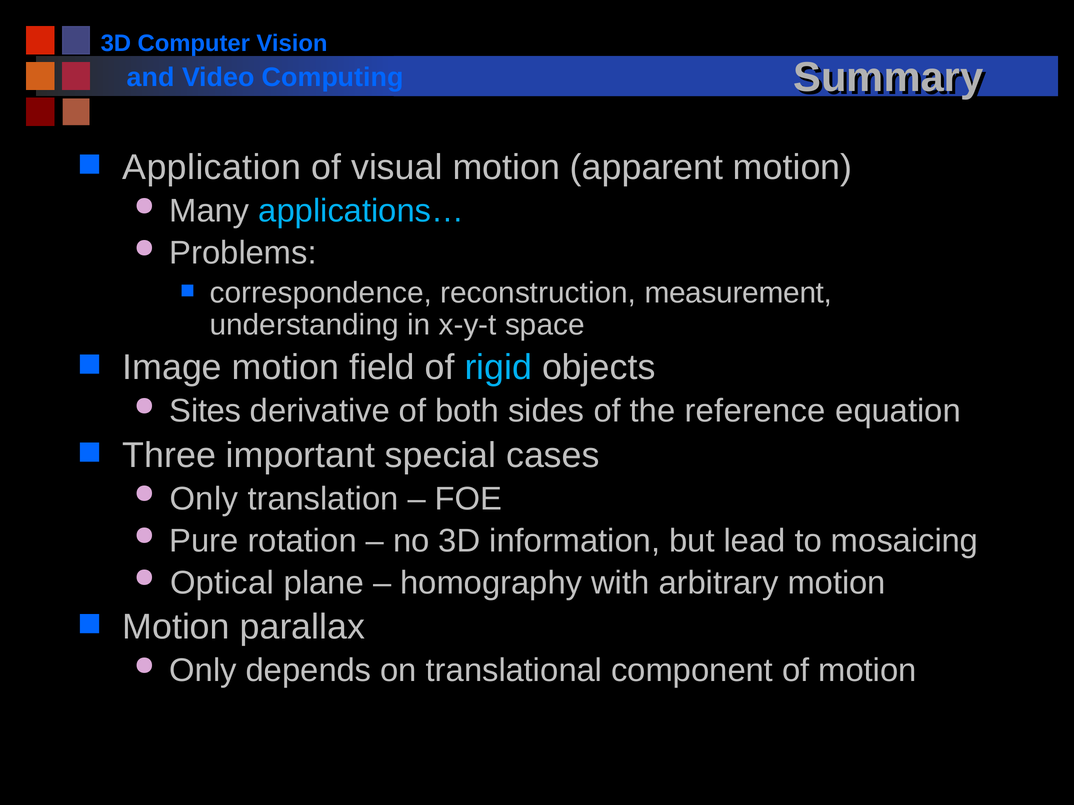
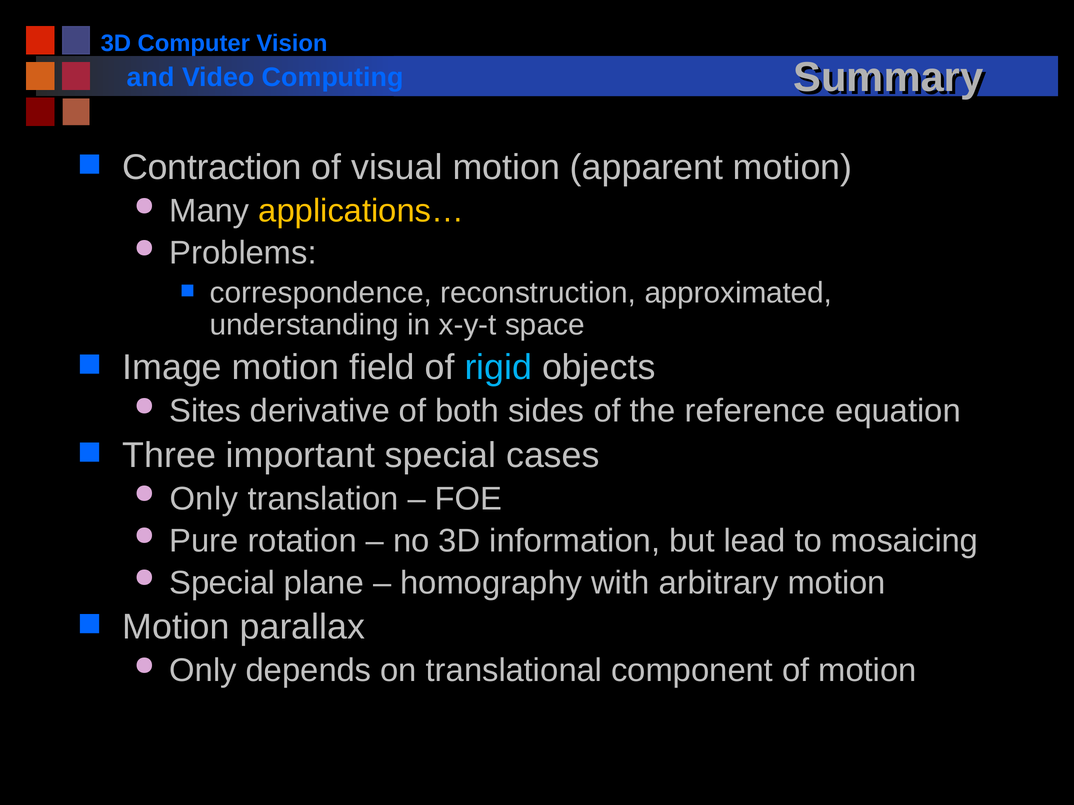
Application: Application -> Contraction (212, 168)
applications… colour: light blue -> yellow (361, 211)
measurement: measurement -> approximated (738, 293)
Optical: Optical -> Special (222, 583)
